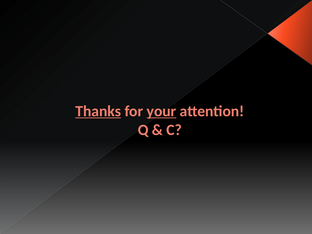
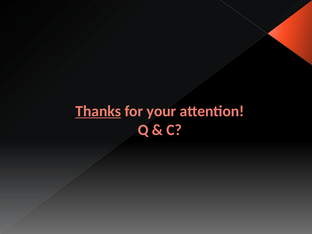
your underline: present -> none (161, 111)
